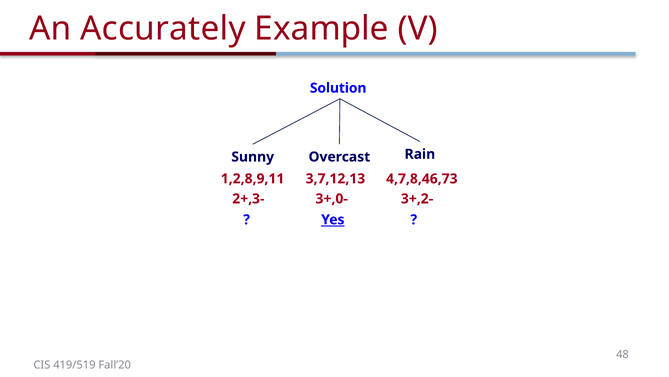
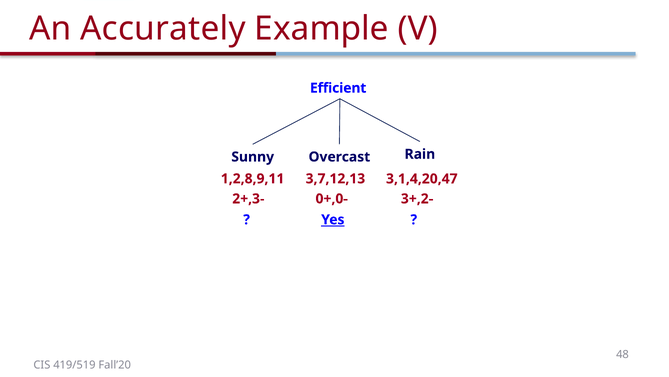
Solution: Solution -> Efficient (338, 88)
4,7,8,46,73: 4,7,8,46,73 -> 3,1,4,20,47 (422, 178)
3+,0-: 3+,0- -> 0+,0- (332, 198)
